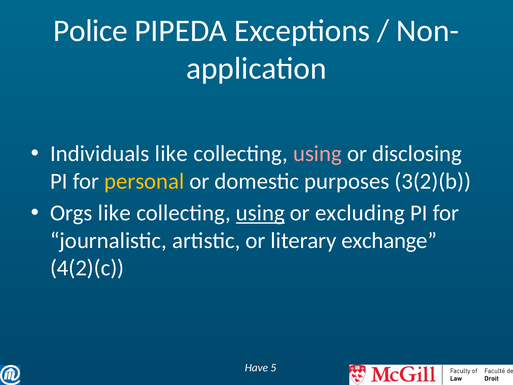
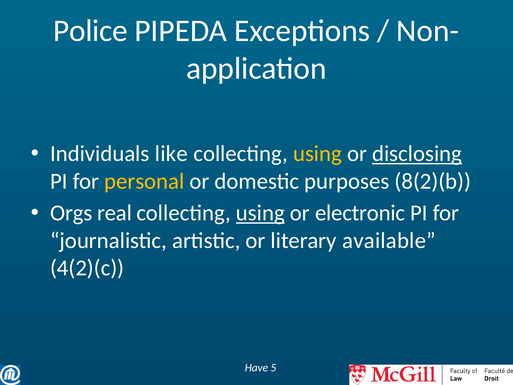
using colour: pink -> yellow (317, 154)
disclosing underline: none -> present (417, 154)
3(2)(b: 3(2)(b -> 8(2)(b (433, 181)
Orgs like: like -> real (115, 213)
excluding: excluding -> electronic (360, 213)
exchange: exchange -> available (389, 240)
